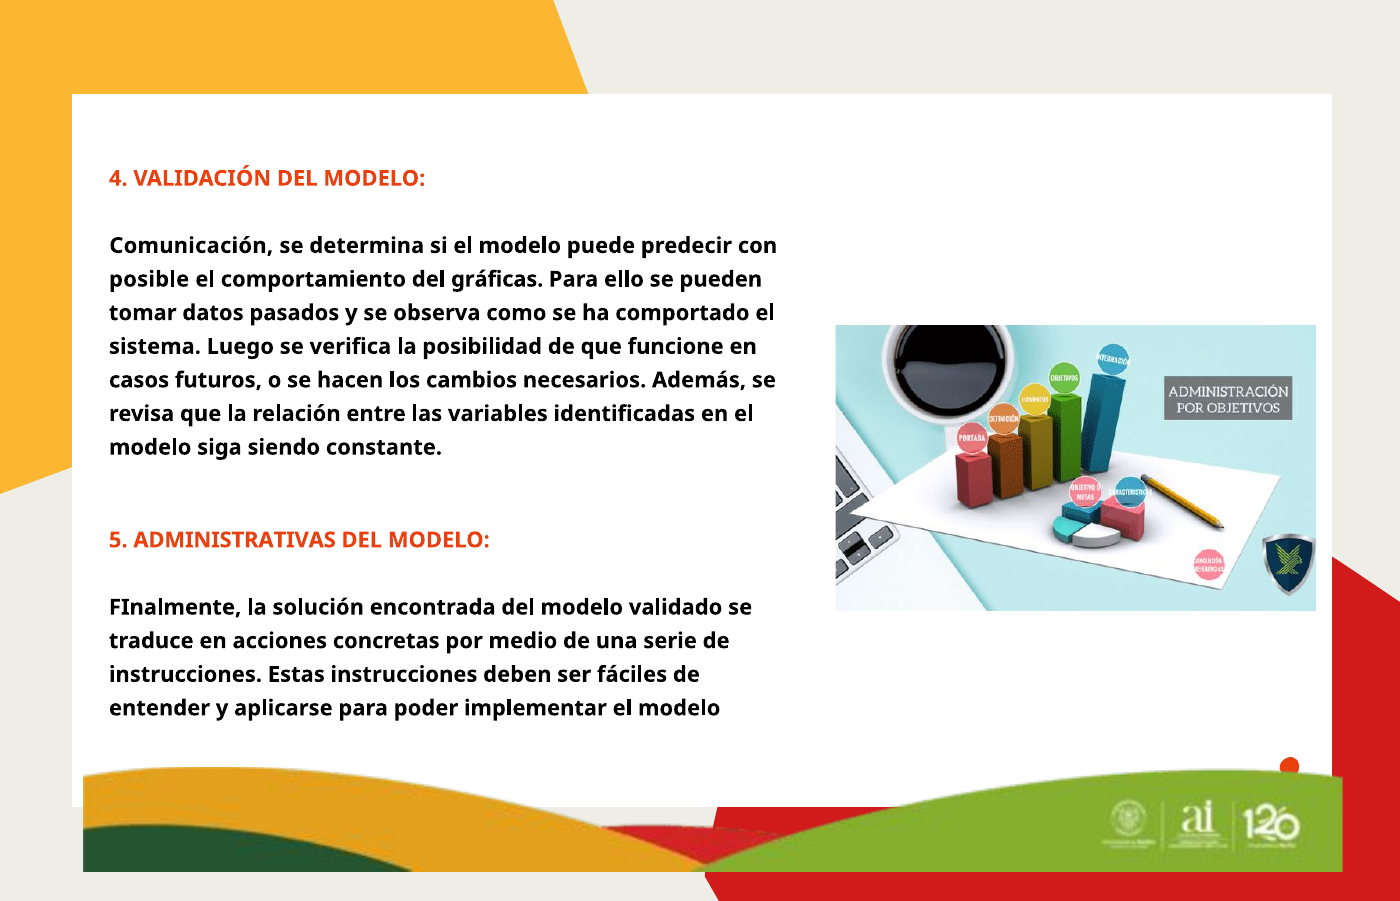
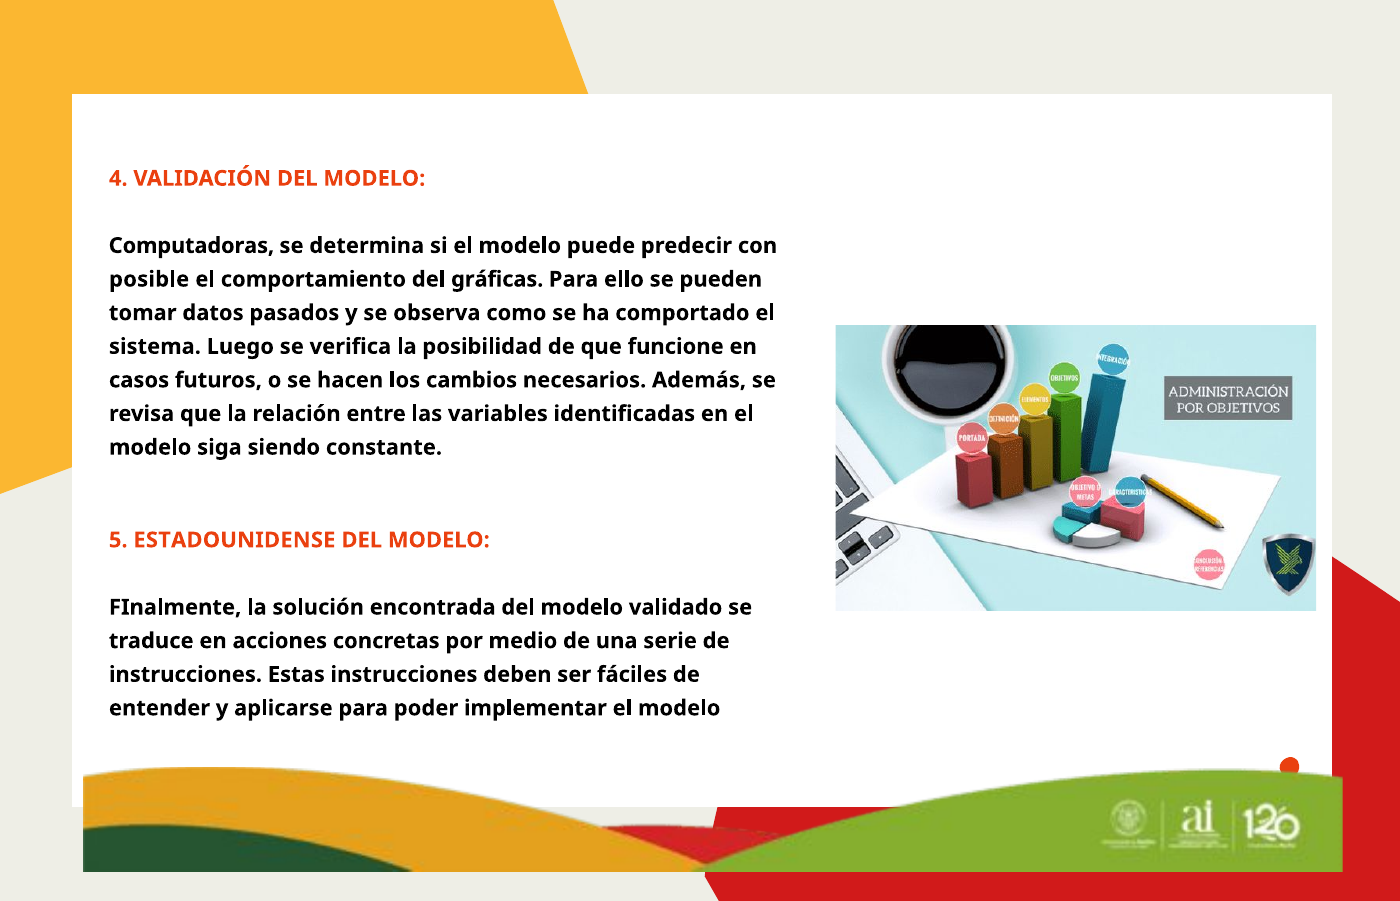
Comunicación: Comunicación -> Computadoras (191, 246)
ADMINISTRATIVAS: ADMINISTRATIVAS -> ESTADOUNIDENSE (234, 540)
